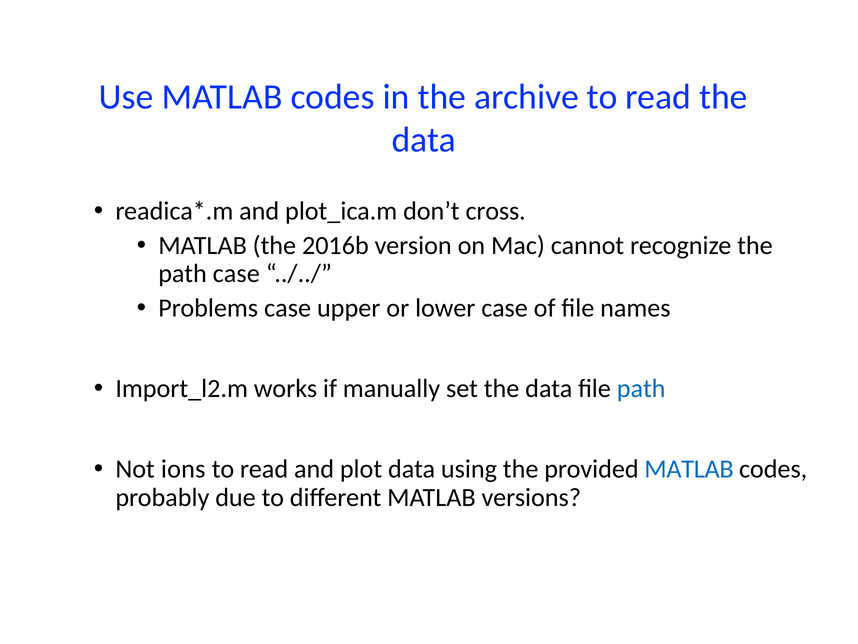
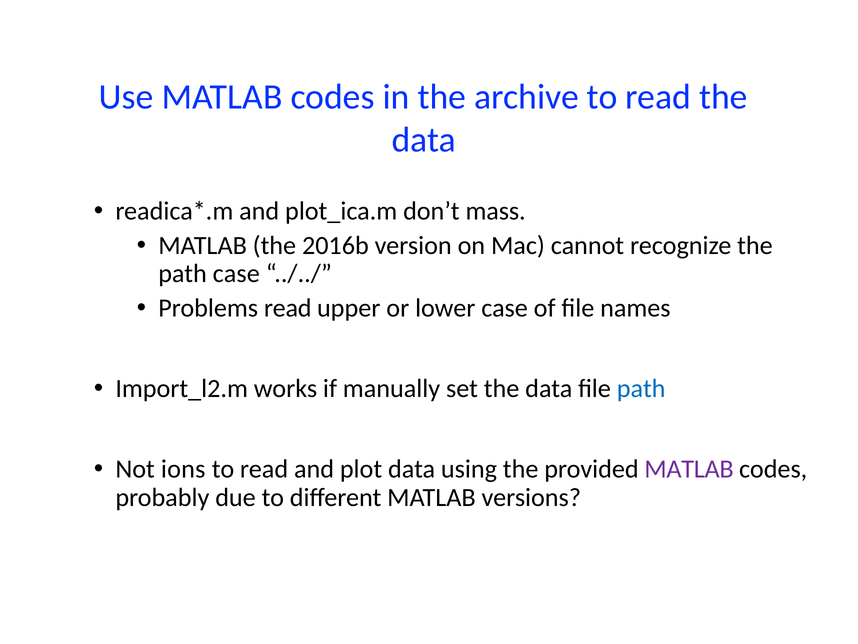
cross: cross -> mass (496, 211)
Problems case: case -> read (288, 308)
MATLAB colour: blue -> purple (689, 469)
